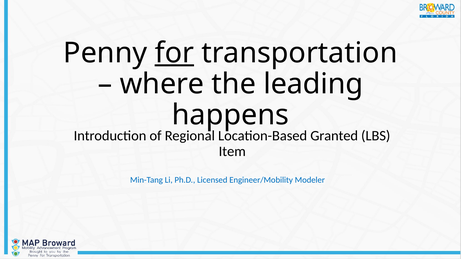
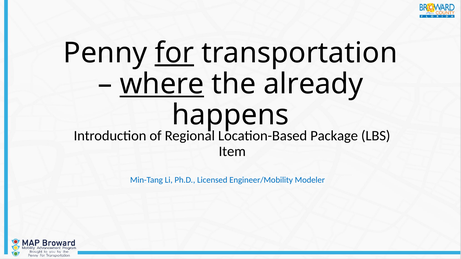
where underline: none -> present (162, 84)
leading: leading -> already (313, 84)
Granted: Granted -> Package (334, 136)
